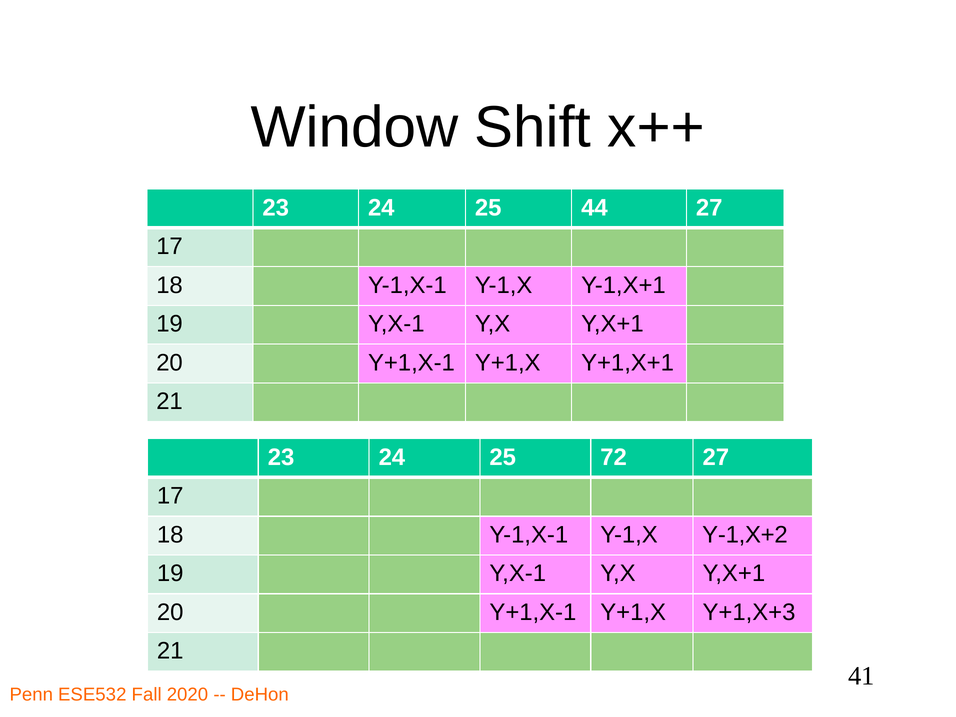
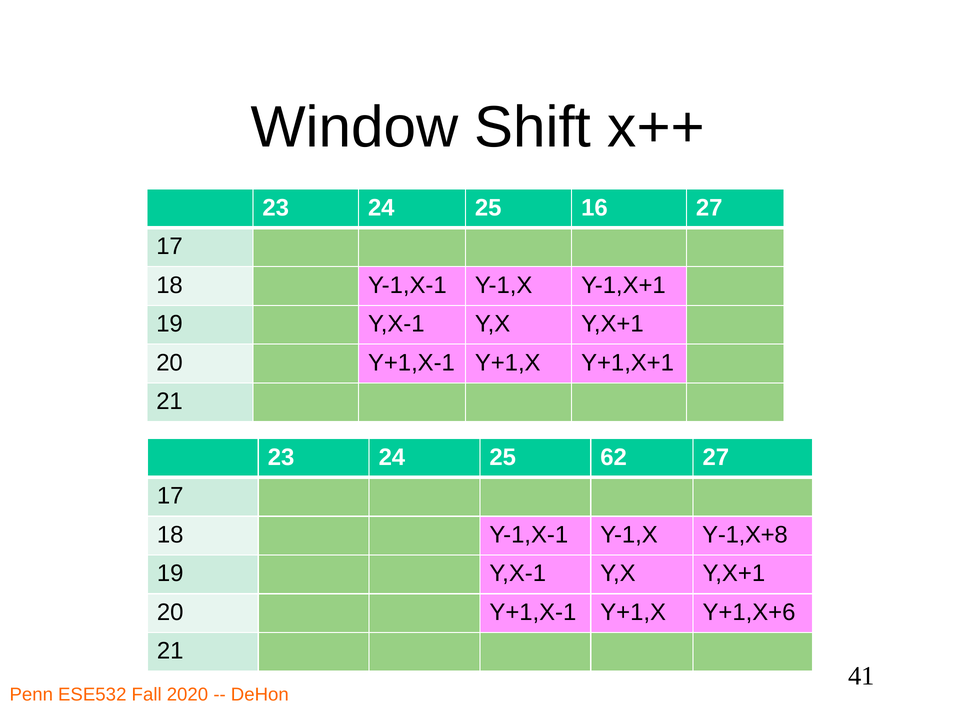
44: 44 -> 16 (594, 208)
72: 72 -> 62 (614, 457)
Y-1,X+2: Y-1,X+2 -> Y-1,X+8 (745, 535)
Y+1,X+3: Y+1,X+3 -> Y+1,X+6 (749, 612)
